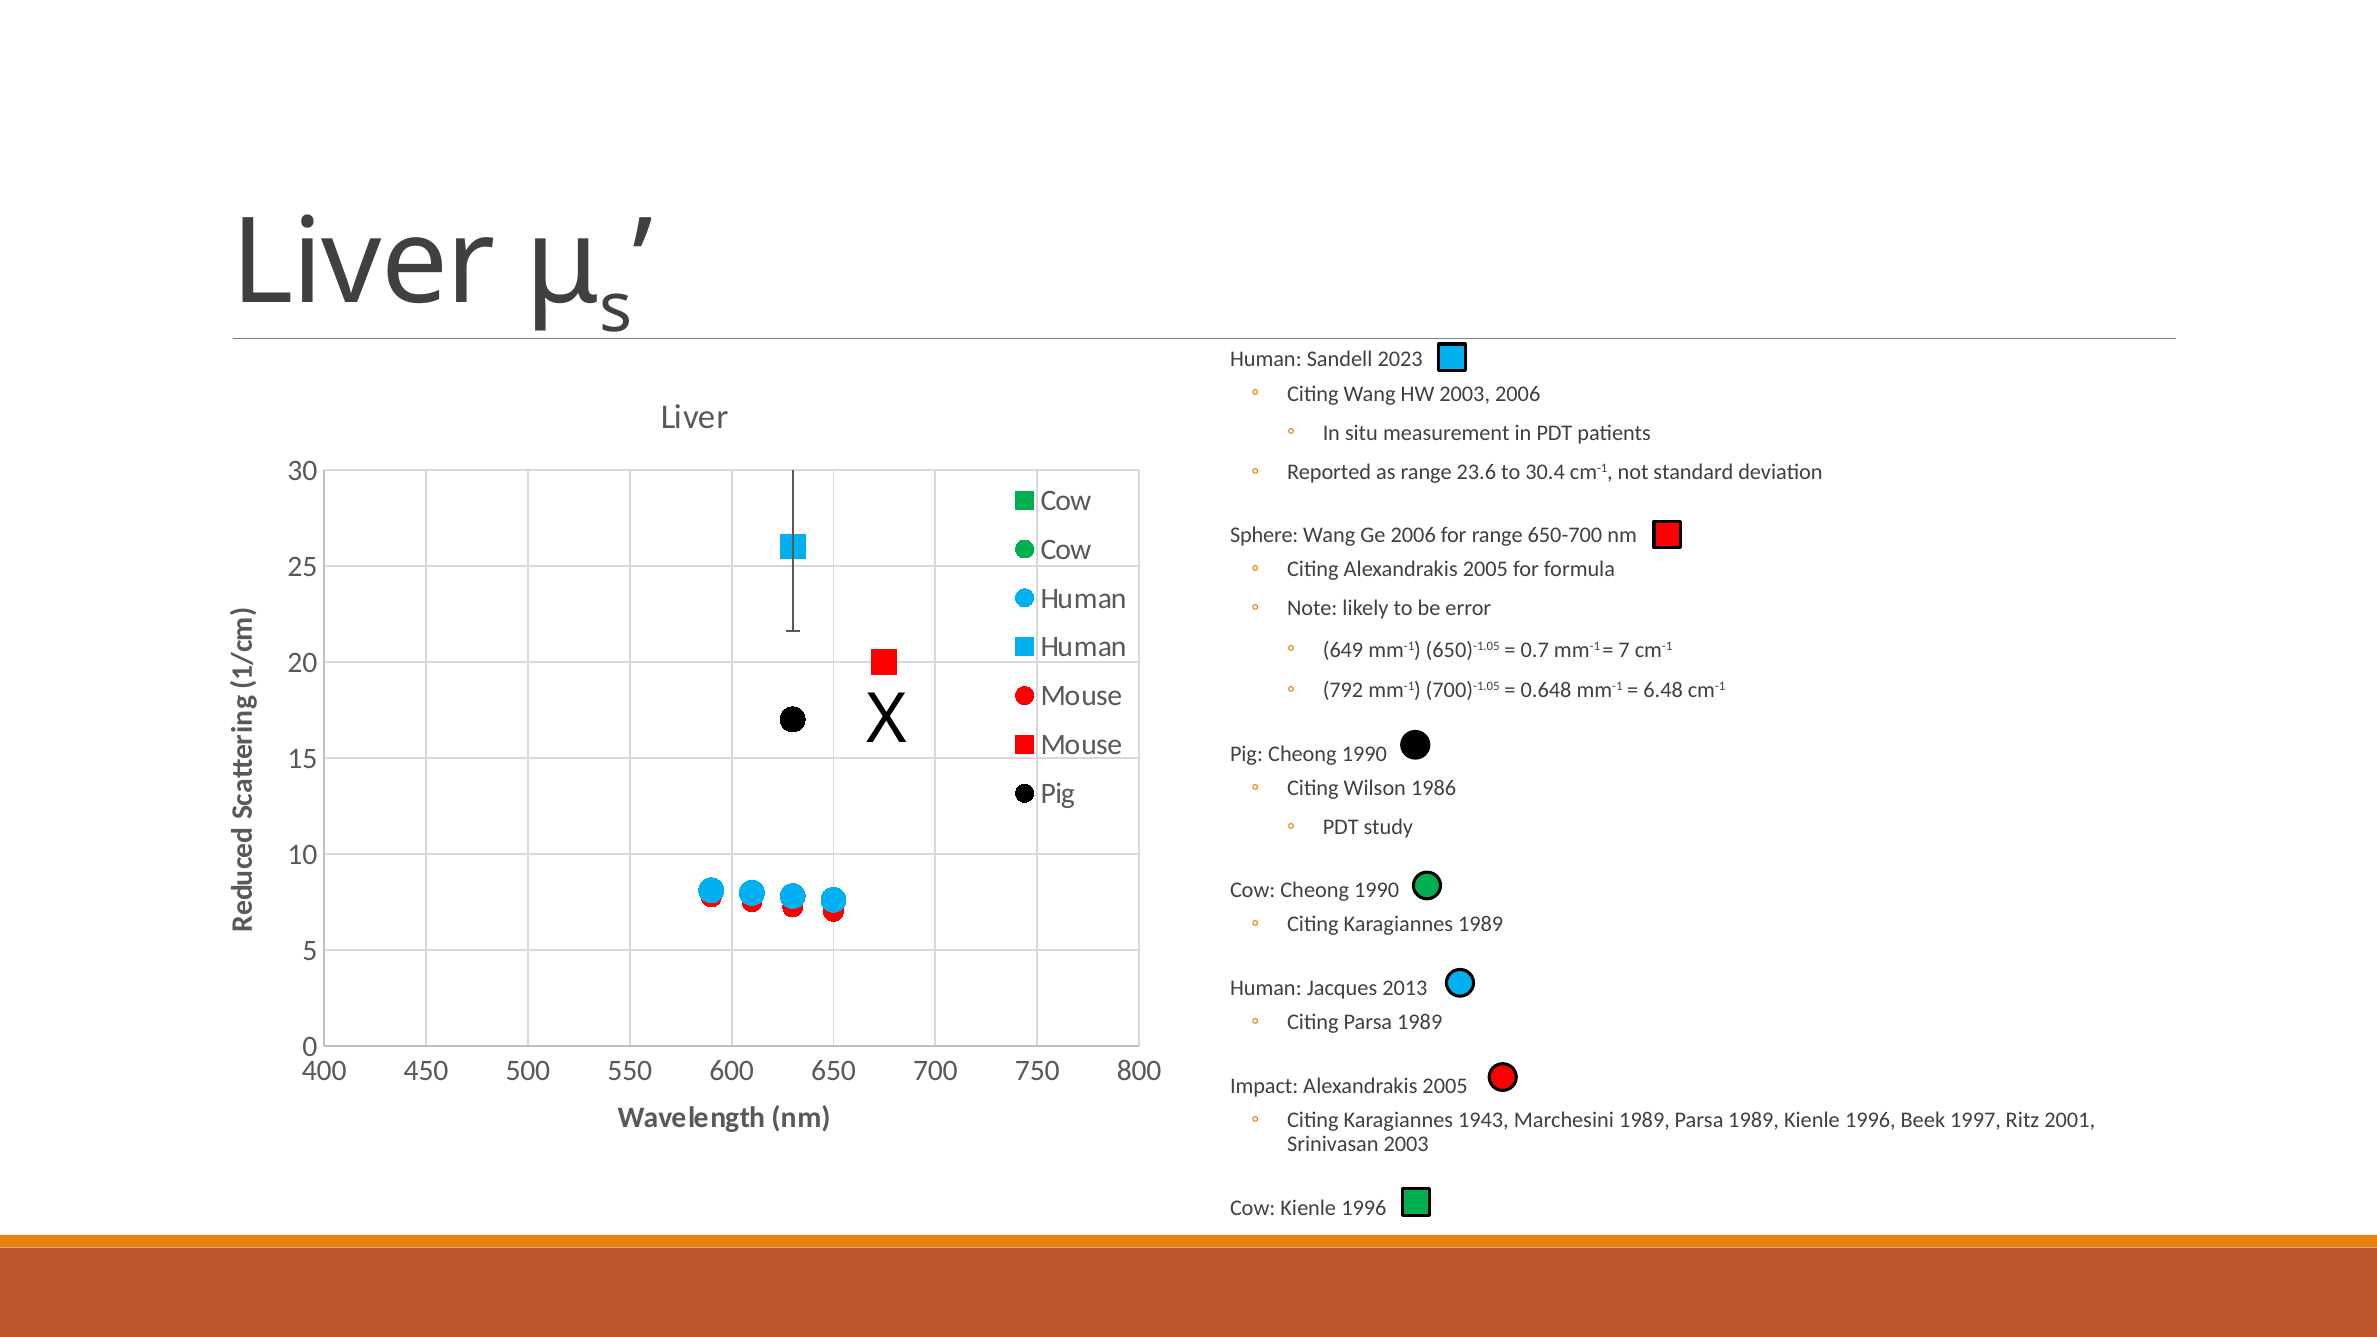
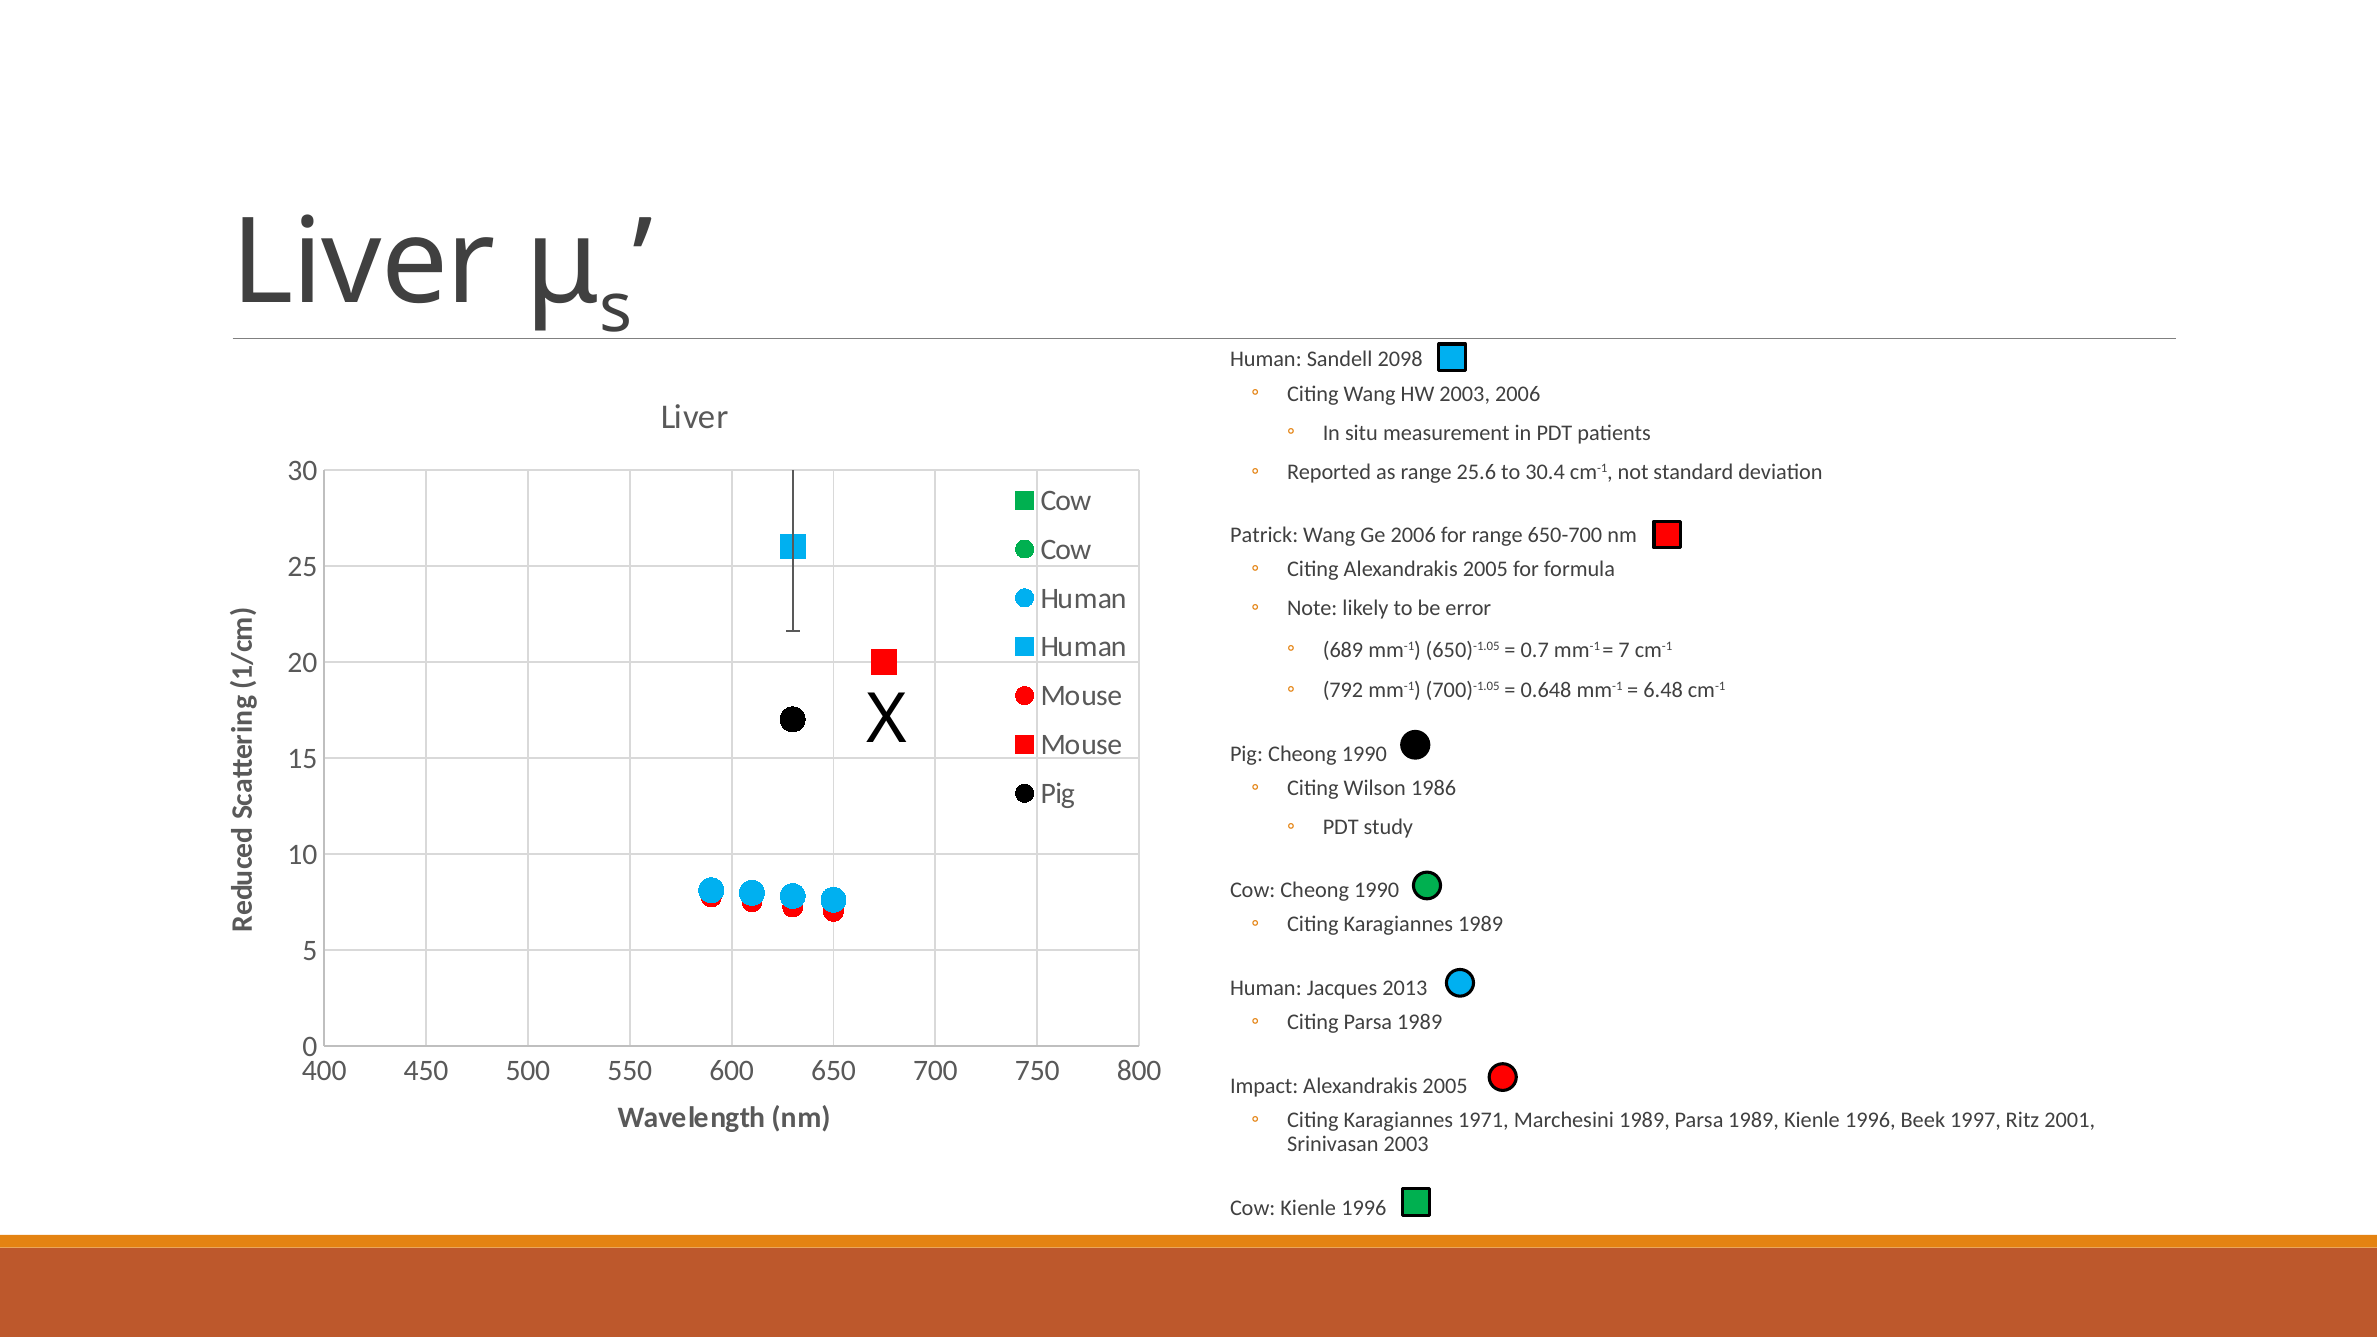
2023: 2023 -> 2098 (1400, 360)
23.6: 23.6 -> 25.6 (1476, 472)
Sphere: Sphere -> Patrick (1264, 535)
649: 649 -> 689 (1343, 650)
1943: 1943 -> 1971 (1483, 1120)
